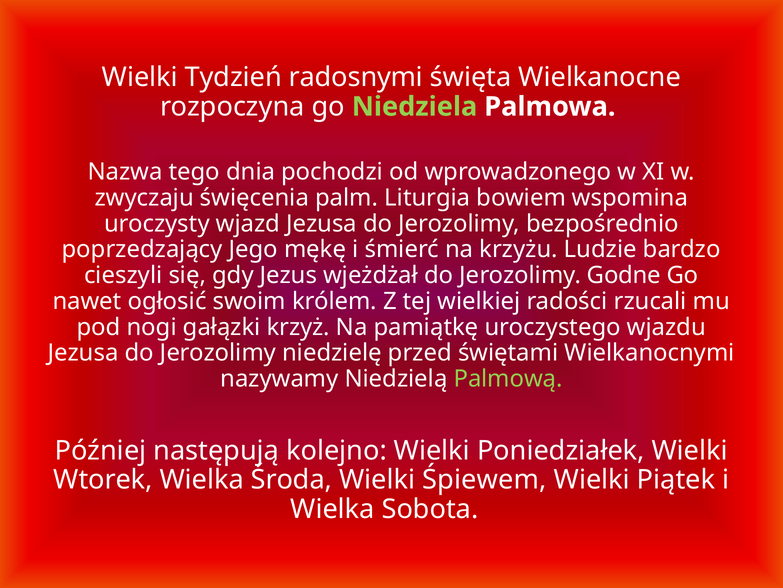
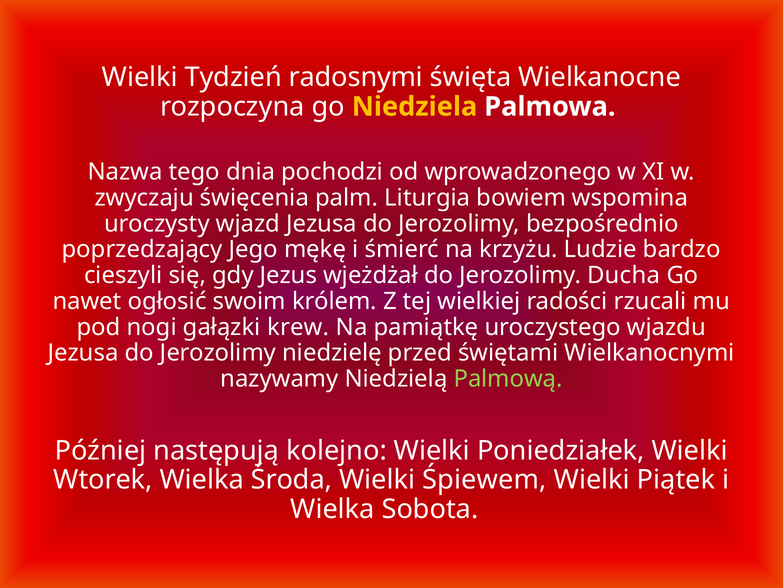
Niedziela colour: light green -> yellow (415, 107)
Godne: Godne -> Ducha (624, 275)
krzyż: krzyż -> krew (298, 327)
